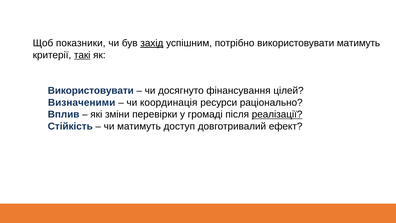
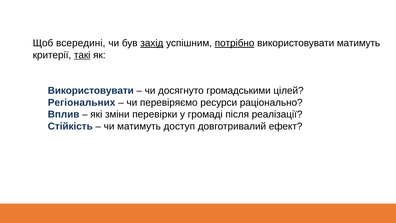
показники: показники -> всередині (81, 43)
потрібно underline: none -> present (235, 43)
фінансування: фінансування -> громадськими (239, 91)
Визначеними: Визначеними -> Регіональних (82, 102)
координація: координація -> перевіряємо (169, 102)
реалізації underline: present -> none (277, 114)
